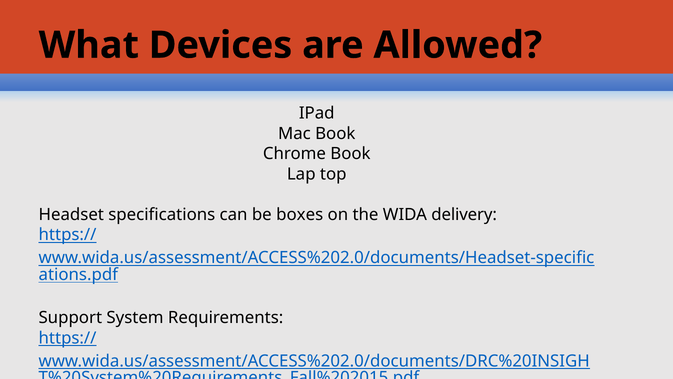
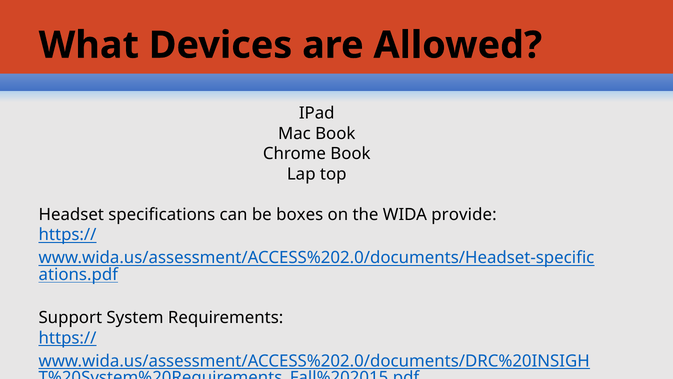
delivery: delivery -> provide (464, 214)
